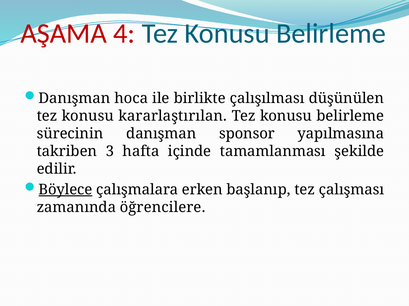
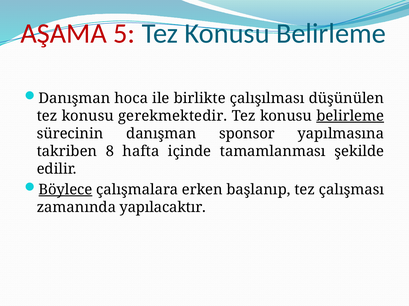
4: 4 -> 5 (124, 33)
kararlaştırılan: kararlaştırılan -> gerekmektedir (173, 116)
belirleme underline: none -> present (350, 116)
3: 3 -> 8 (110, 152)
öğrencilere: öğrencilere -> yapılacaktır (163, 208)
